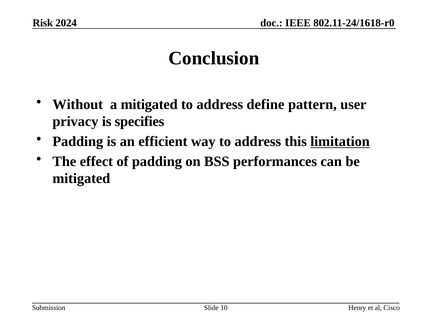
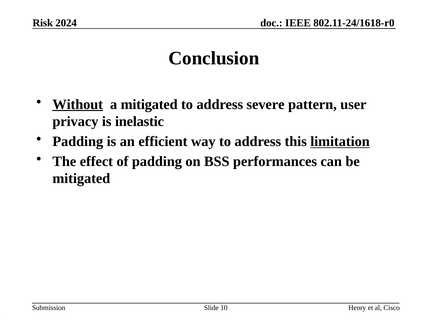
Without underline: none -> present (78, 104)
define: define -> severe (266, 104)
specifies: specifies -> inelastic (139, 122)
